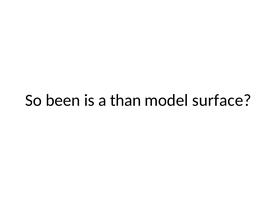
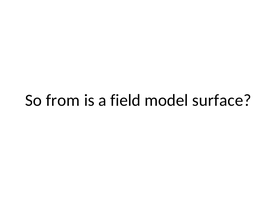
been: been -> from (63, 100)
than: than -> field (125, 100)
